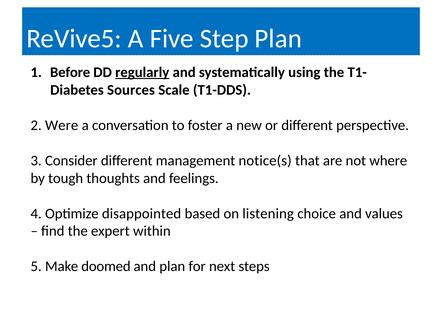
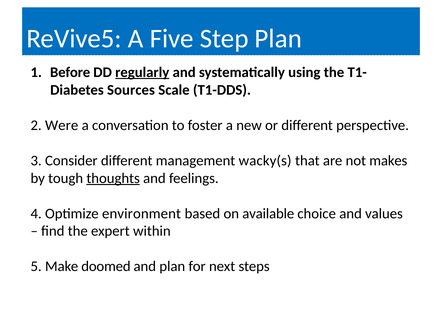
notice(s: notice(s -> wacky(s (265, 161)
where: where -> makes (388, 161)
thoughts underline: none -> present (113, 178)
disappointed: disappointed -> environment (142, 214)
listening: listening -> available (268, 214)
